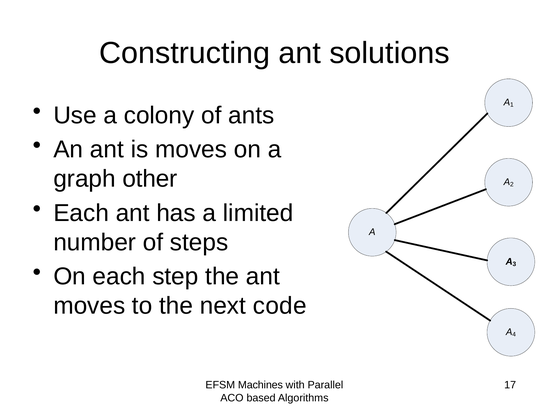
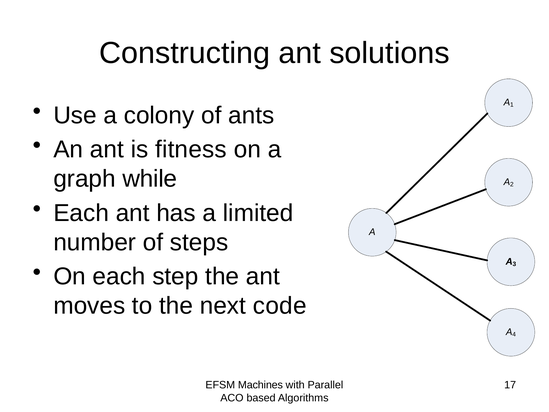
is moves: moves -> fitness (191, 149)
other: other -> while (150, 179)
